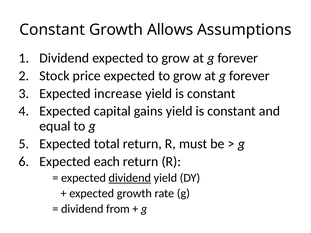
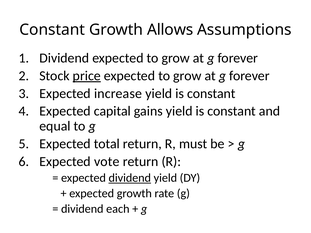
price underline: none -> present (87, 76)
each: each -> vote (107, 162)
from: from -> each (118, 209)
